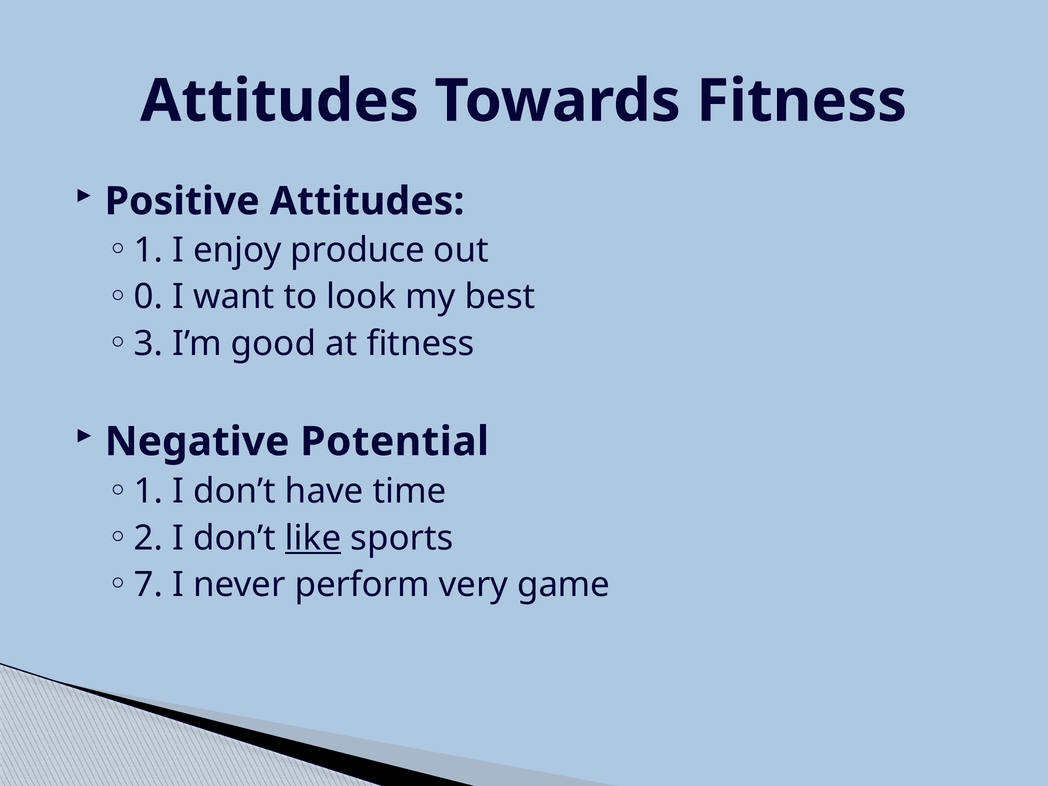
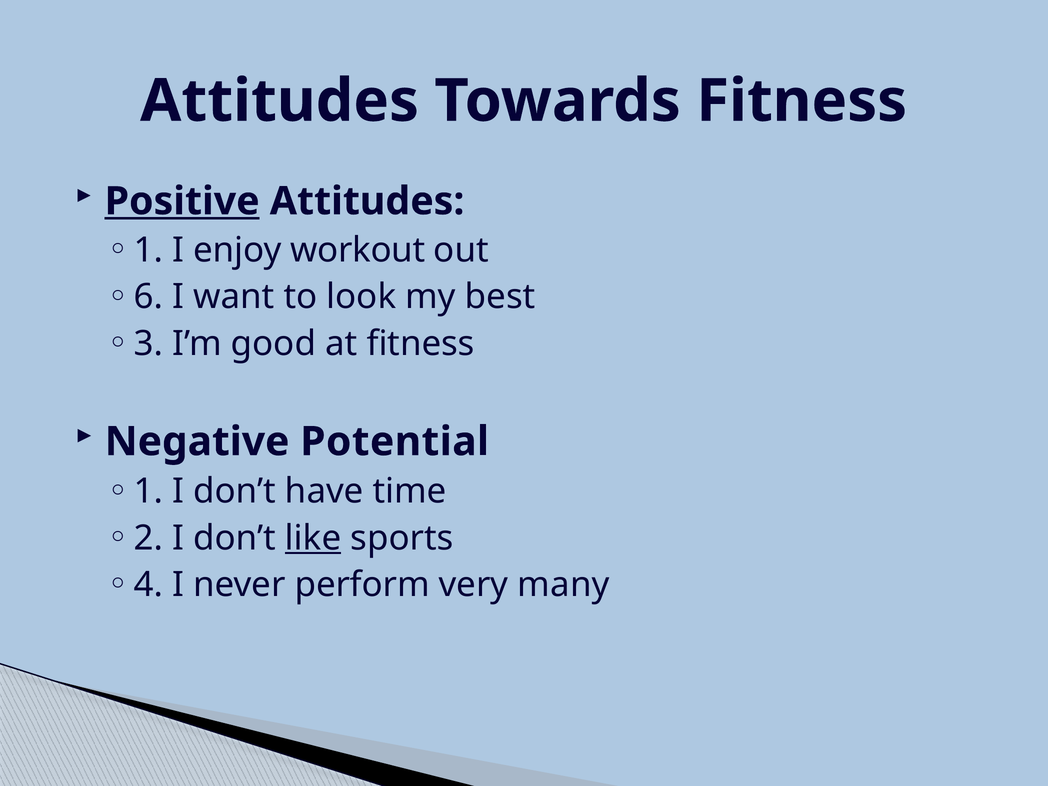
Positive underline: none -> present (182, 201)
produce: produce -> workout (358, 250)
0: 0 -> 6 (149, 297)
7: 7 -> 4 (149, 585)
game: game -> many (563, 585)
